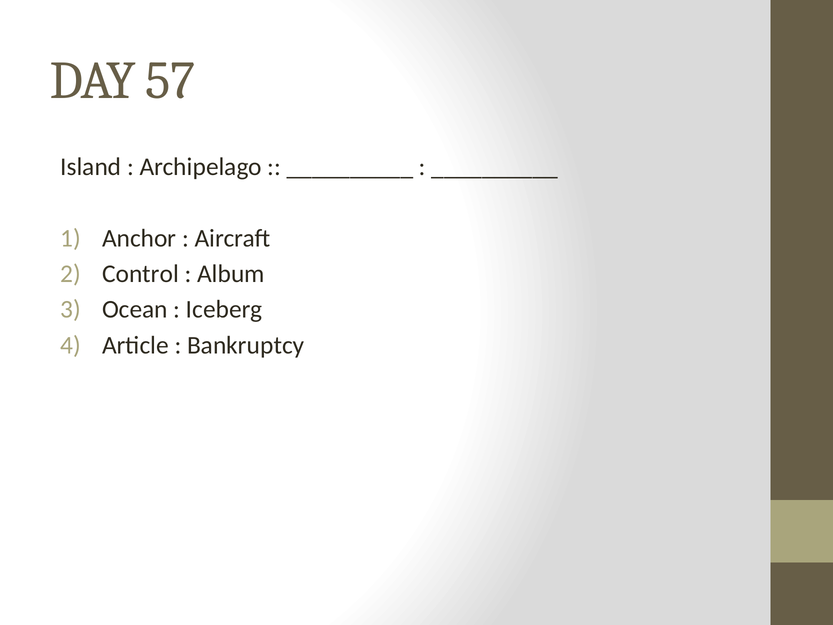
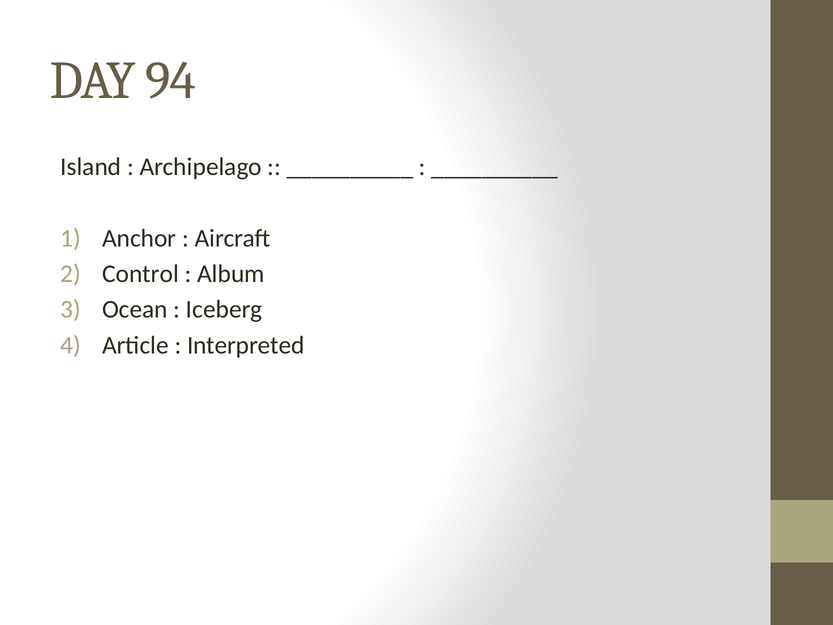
57: 57 -> 94 (171, 81)
Bankruptcy: Bankruptcy -> Interpreted (246, 345)
